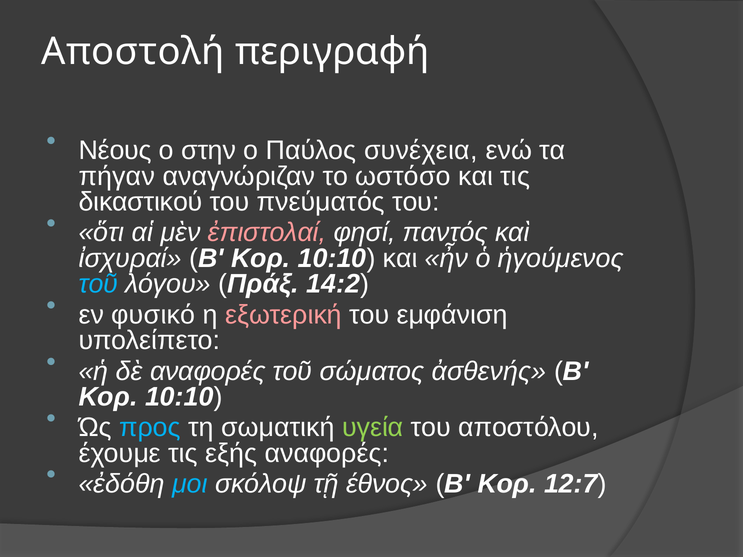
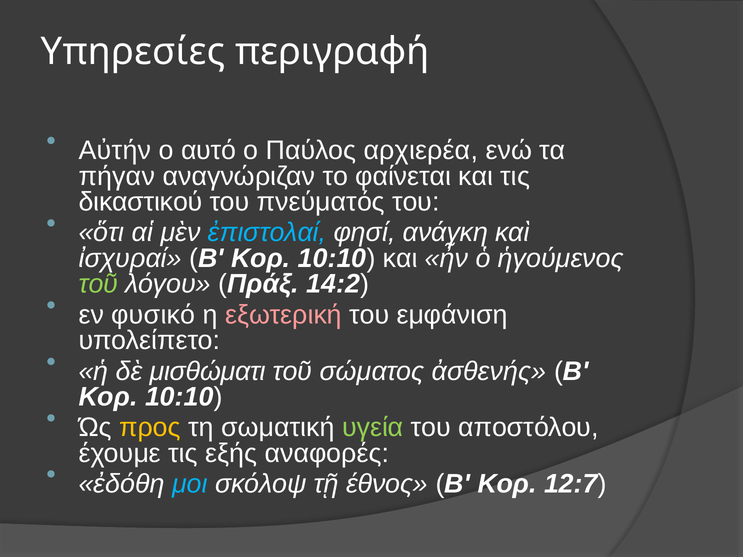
Αποστολή: Αποστολή -> Υπηρεσίες (133, 52)
Νέους: Νέους -> Αὐτήν (115, 151)
στην: στην -> αυτό (209, 151)
συνέχεια: συνέχεια -> αρχιερέα (421, 151)
ωστόσο: ωστόσο -> φαίνεται (403, 176)
ἐπιστολαί colour: pink -> light blue (267, 233)
παντός: παντός -> ανάγκη (445, 233)
τοῦ colour: light blue -> light green (98, 284)
δὲ αναφορές: αναφορές -> μισθώματι (208, 371)
προς colour: light blue -> yellow (150, 428)
